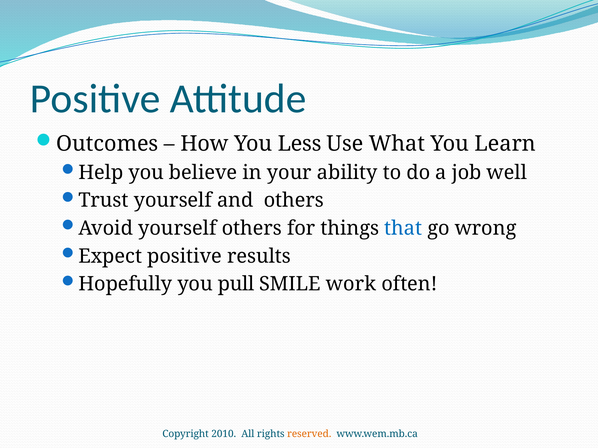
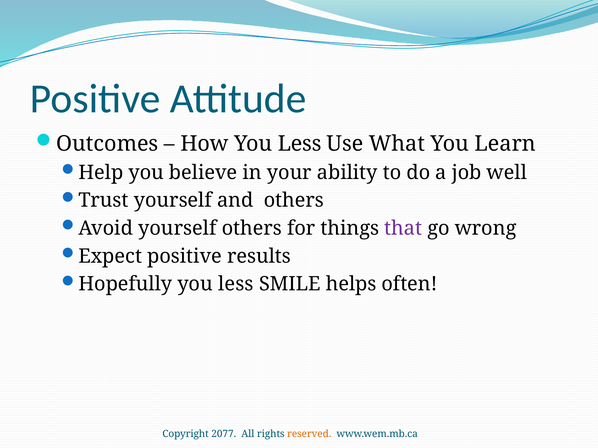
that colour: blue -> purple (403, 229)
Hopefully you pull: pull -> less (236, 284)
work: work -> helps (351, 284)
2010: 2010 -> 2077 (224, 434)
